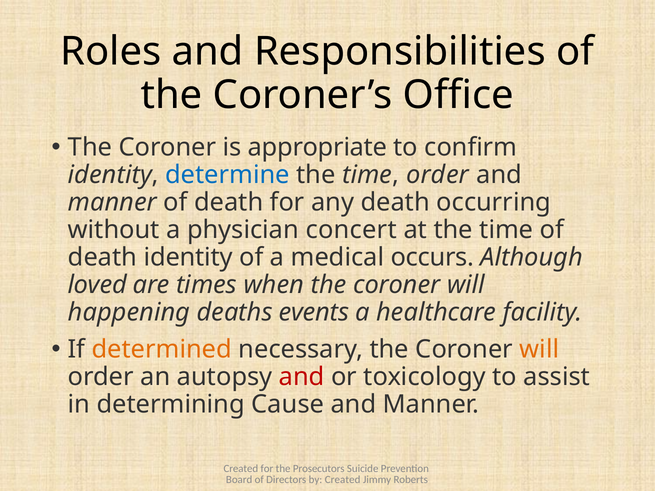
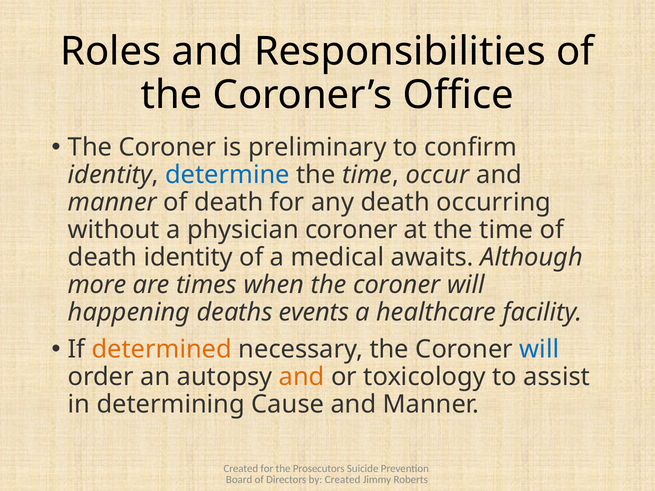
appropriate: appropriate -> preliminary (317, 148)
time order: order -> occur (438, 175)
physician concert: concert -> coroner (351, 230)
occurs: occurs -> awaits (432, 258)
loved: loved -> more (97, 285)
will colour: orange -> blue (539, 349)
and colour: red -> orange (302, 377)
